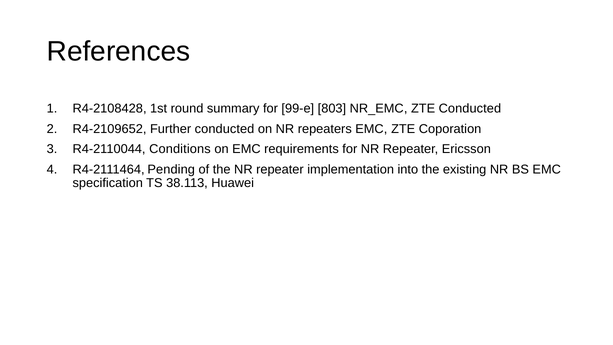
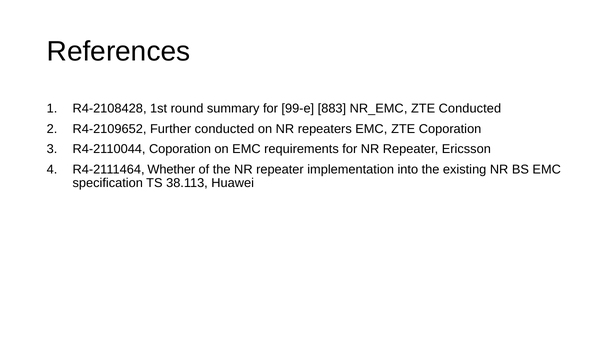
803: 803 -> 883 (332, 109)
R4-2110044 Conditions: Conditions -> Coporation (180, 149)
Pending: Pending -> Whether (171, 169)
